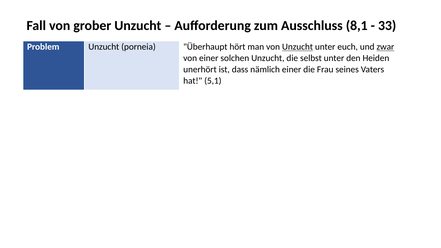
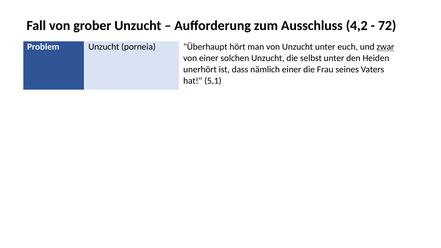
8,1: 8,1 -> 4,2 (357, 26)
33: 33 -> 72 (387, 26)
Unzucht underline: present -> none (298, 47)
